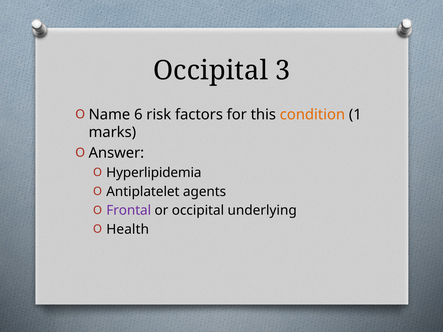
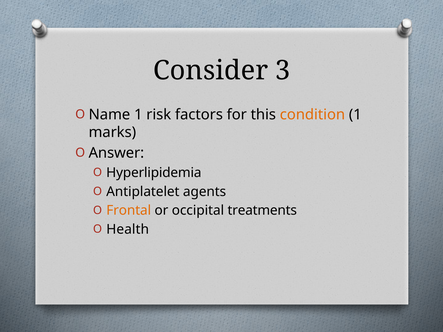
Occipital: Occipital -> Consider (211, 71)
Name 6: 6 -> 1 (138, 115)
Frontal colour: purple -> orange (129, 211)
underlying: underlying -> treatments (262, 211)
